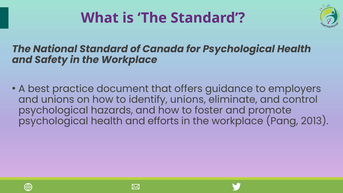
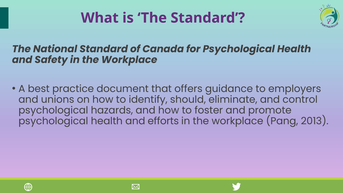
identify unions: unions -> should (188, 99)
